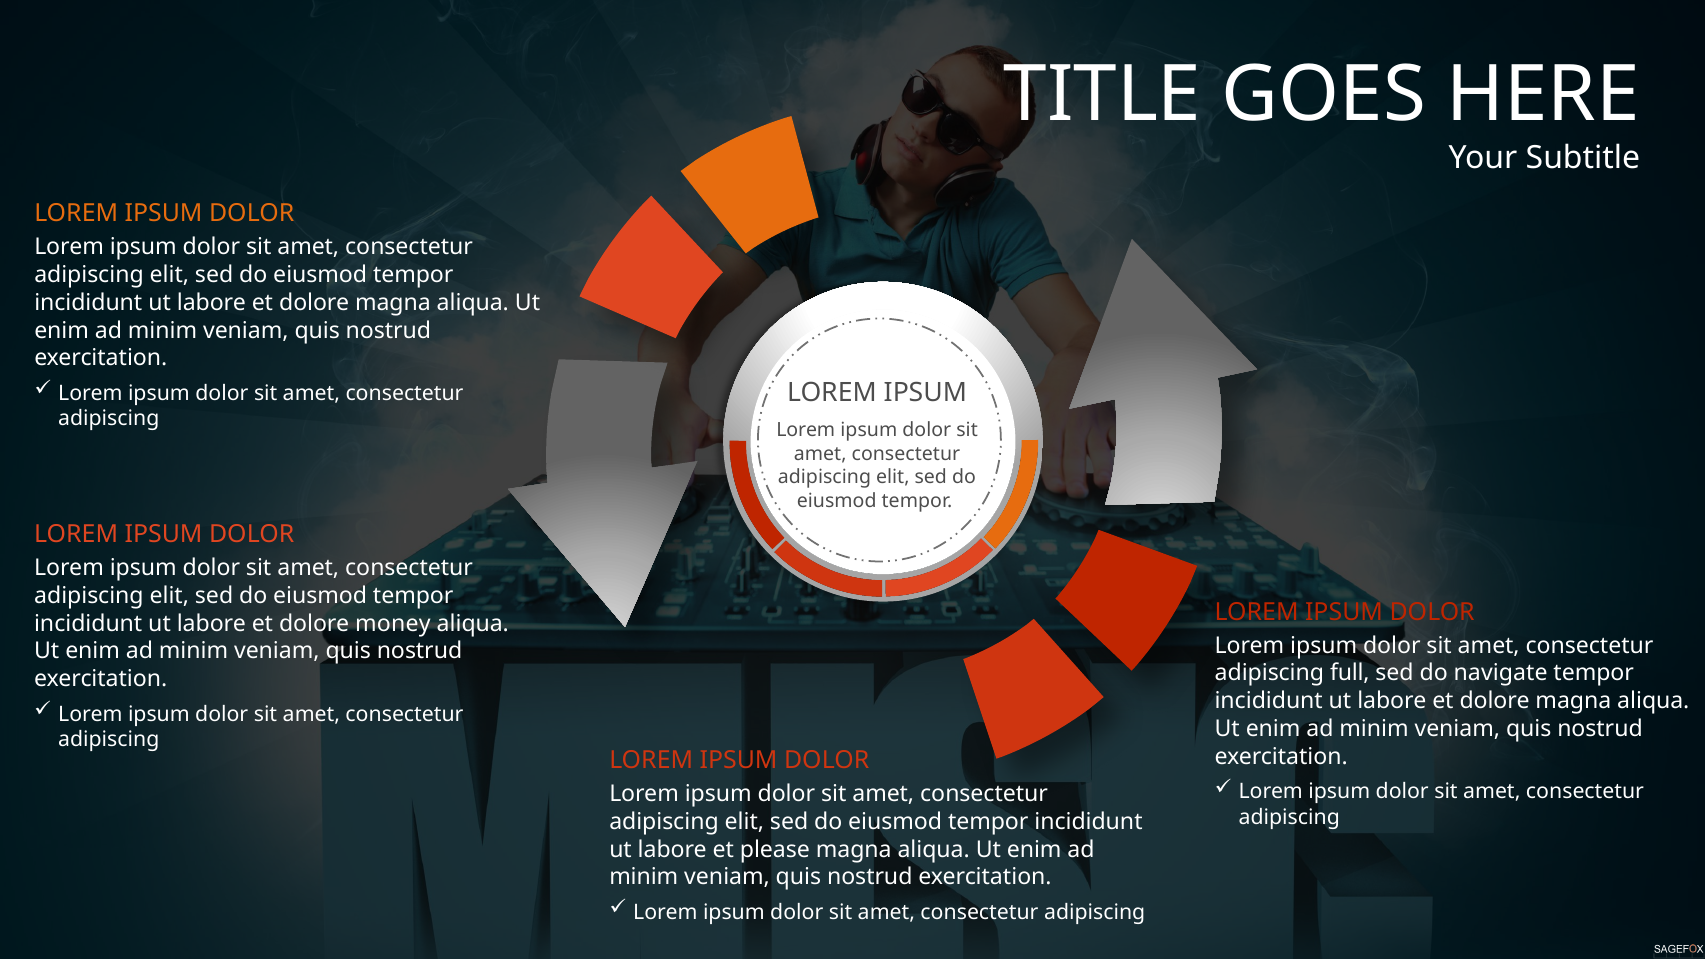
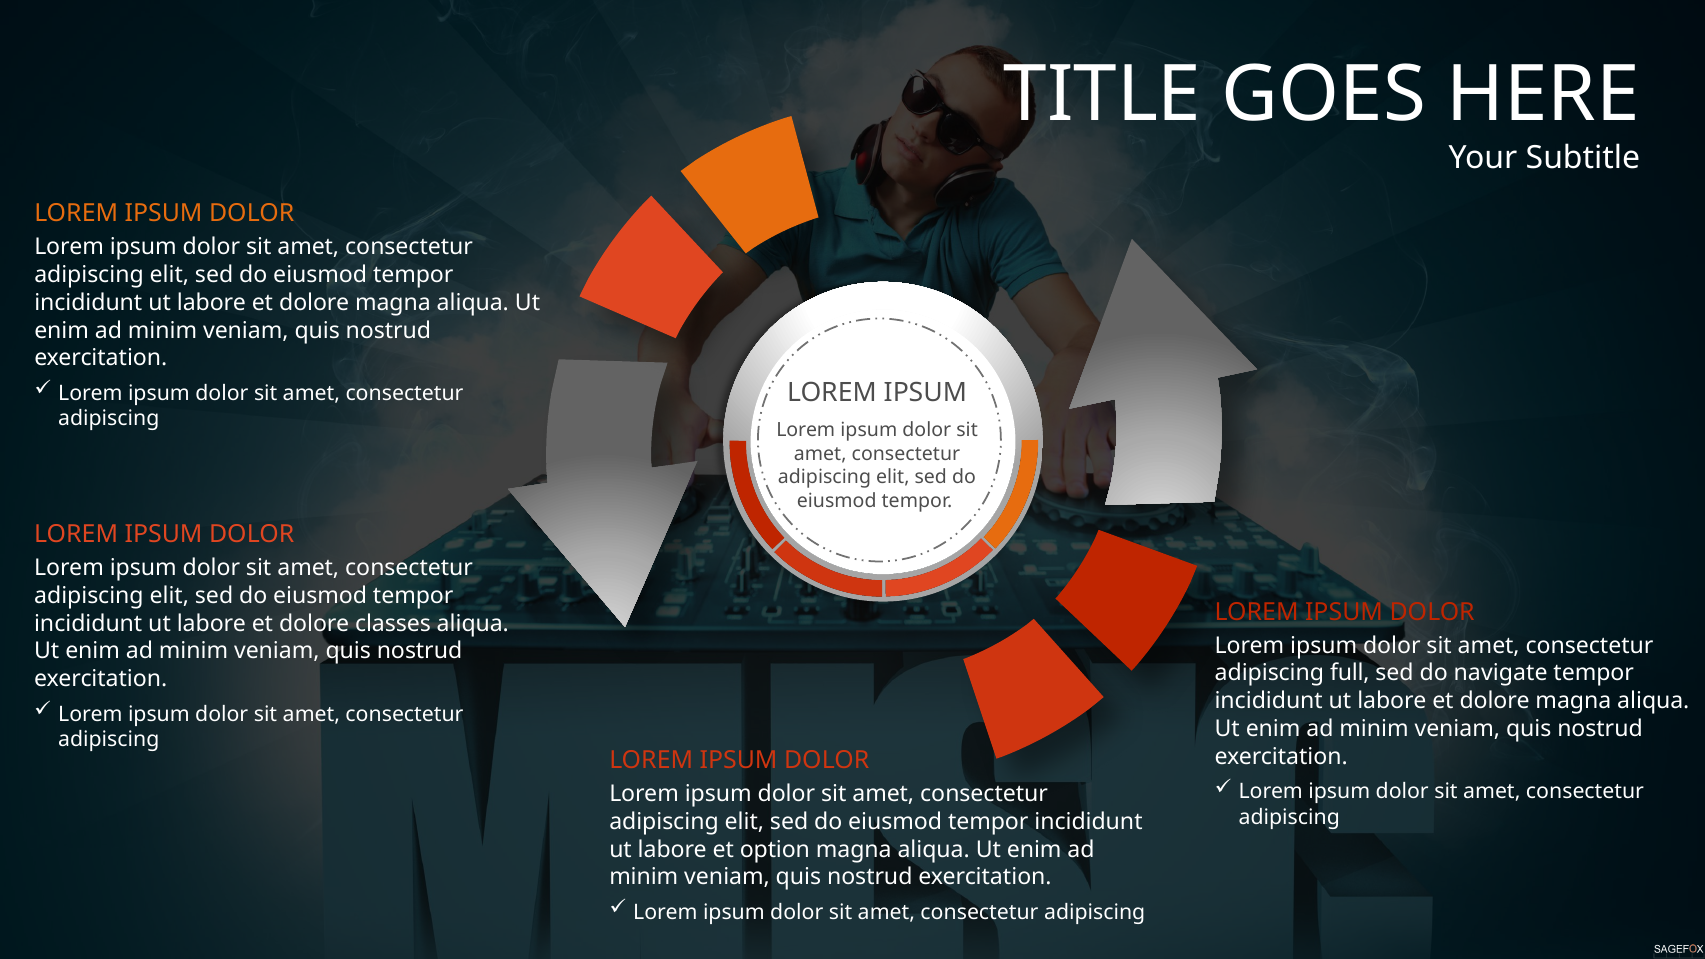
money: money -> classes (393, 624)
please: please -> option (775, 850)
